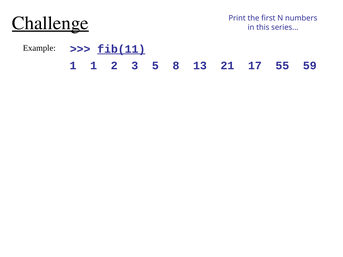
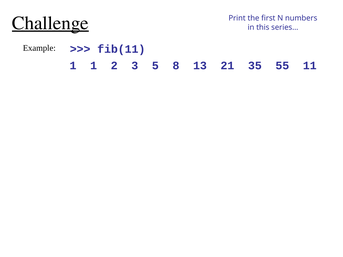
fib(11 underline: present -> none (121, 49)
17: 17 -> 35 (255, 66)
59: 59 -> 11 (310, 66)
